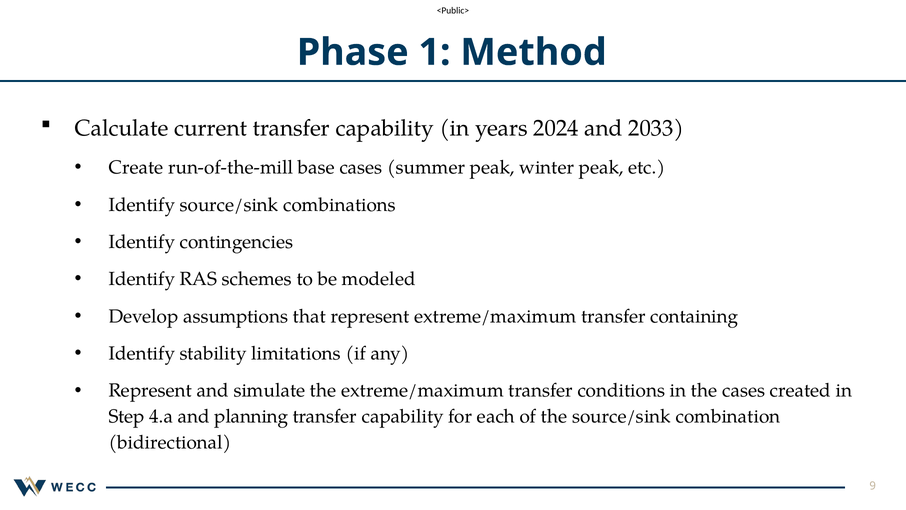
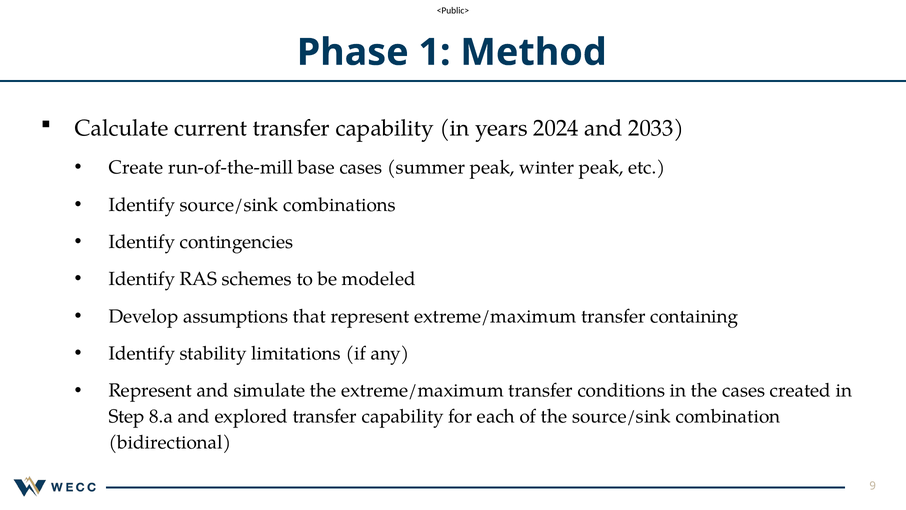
4.a: 4.a -> 8.a (161, 416)
planning: planning -> explored (251, 416)
